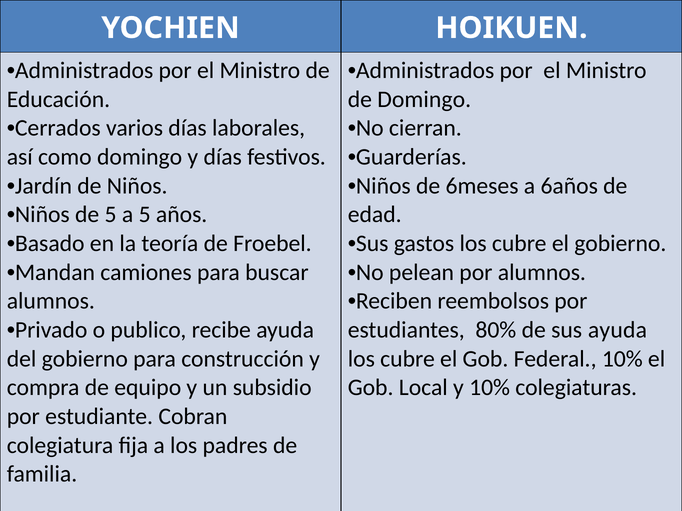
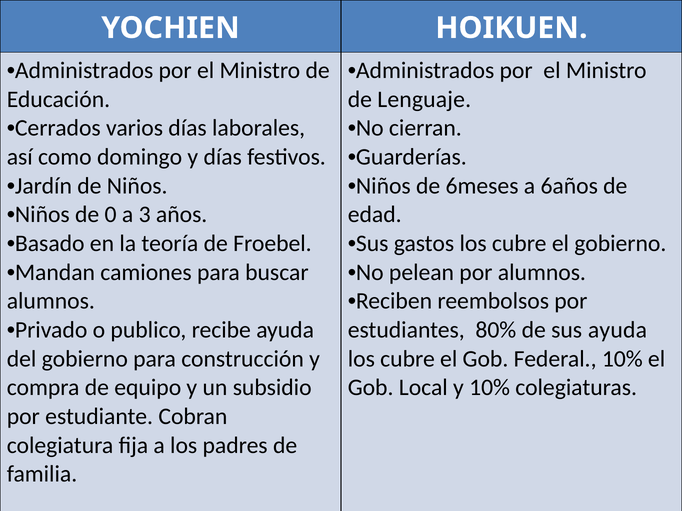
de Domingo: Domingo -> Lenguaje (424, 99)
de 5: 5 -> 0 (111, 215)
a 5: 5 -> 3 (145, 215)
